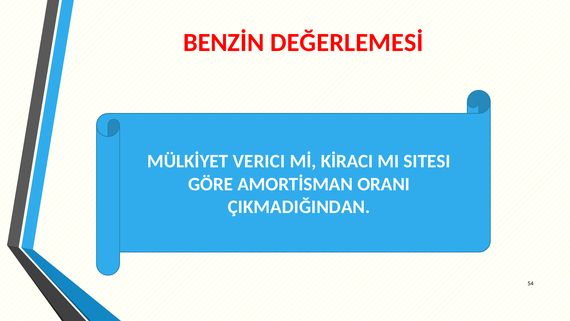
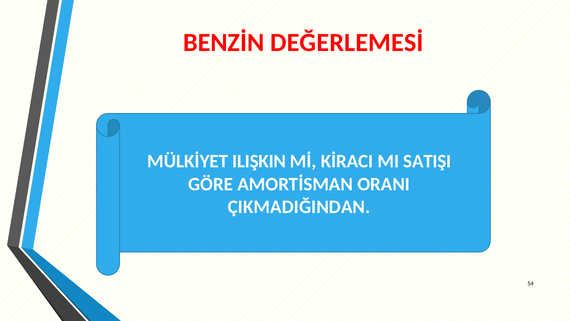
VERICI: VERICI -> ILIŞKIN (259, 161)
SITESI: SITESI -> SATIŞI (427, 161)
